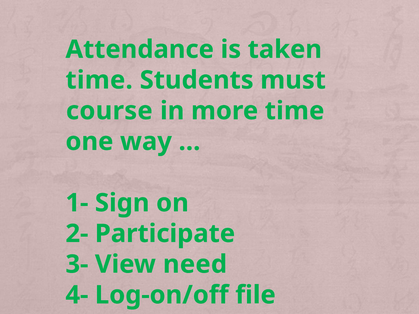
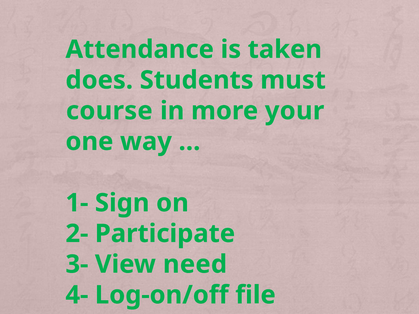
time: time -> does (99, 80)
more time: time -> your (295, 111)
